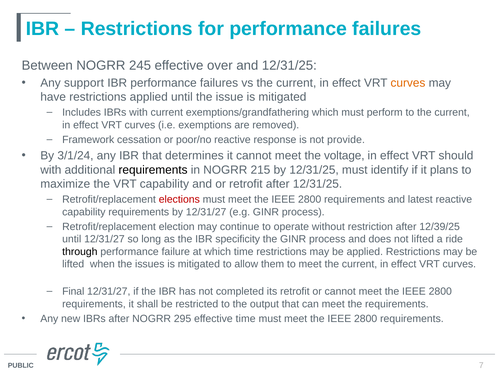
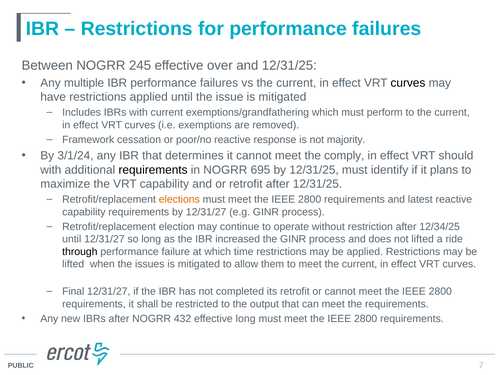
support: support -> multiple (84, 83)
curves colour: orange -> black (408, 83)
provide: provide -> majority (346, 140)
voltage: voltage -> comply (344, 156)
215: 215 -> 695 (260, 170)
elections colour: red -> orange (179, 199)
12/39/25: 12/39/25 -> 12/34/25 (440, 227)
specificity: specificity -> increased (238, 239)
295: 295 -> 432 (183, 319)
effective time: time -> long (246, 319)
